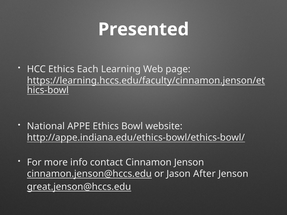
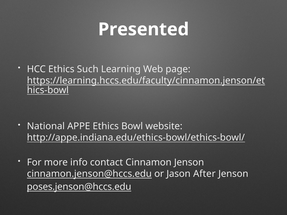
Each: Each -> Such (88, 69)
great.jenson@hccs.edu: great.jenson@hccs.edu -> poses.jenson@hccs.edu (79, 187)
